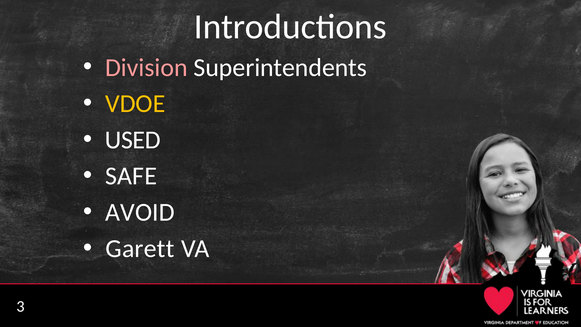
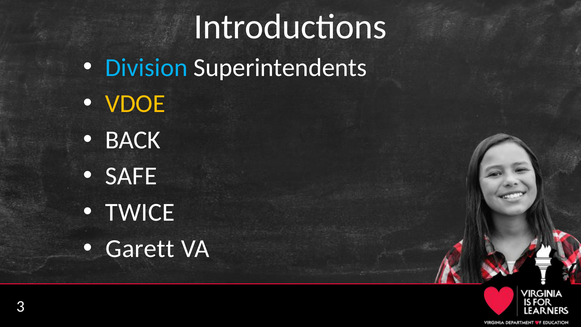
Division colour: pink -> light blue (146, 67)
USED: USED -> BACK (133, 140)
AVOID: AVOID -> TWICE (140, 212)
